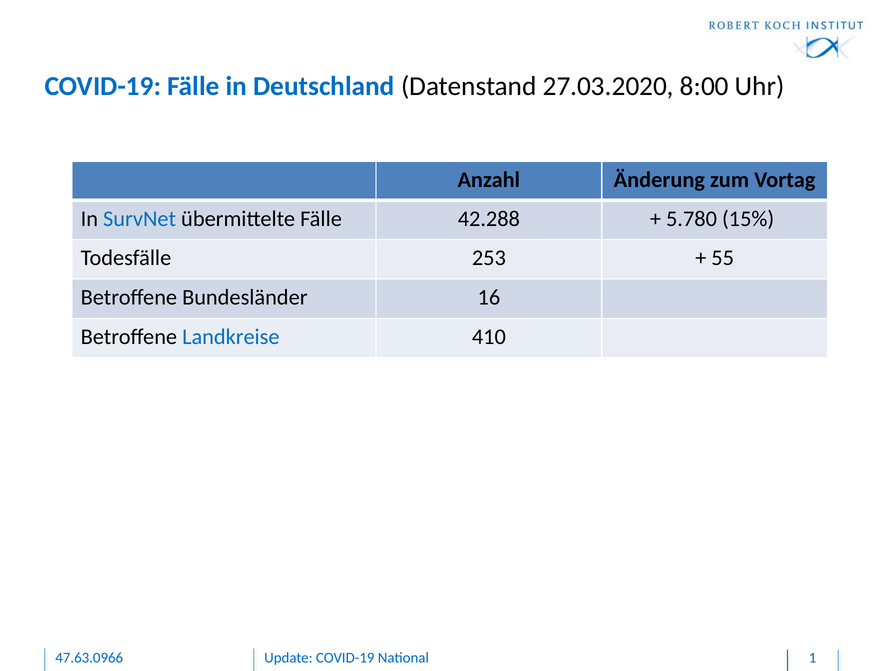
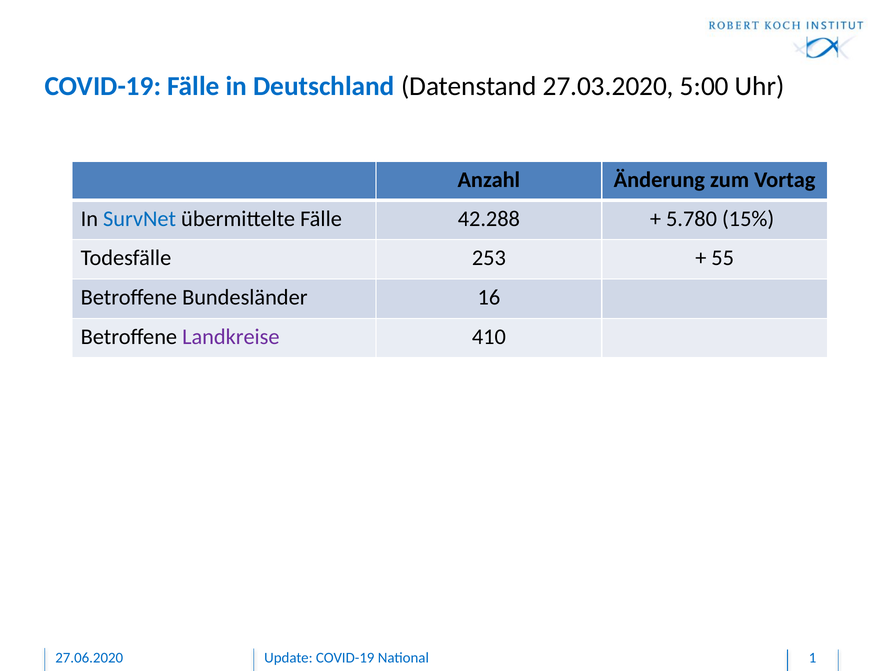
8:00: 8:00 -> 5:00 (704, 86)
Landkreise colour: blue -> purple (231, 337)
47.63.0966: 47.63.0966 -> 27.06.2020 (89, 658)
